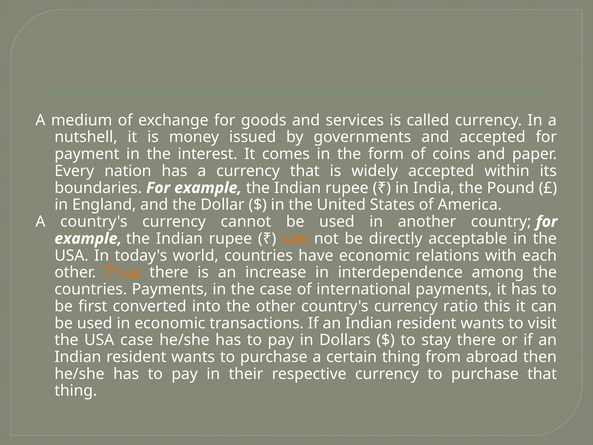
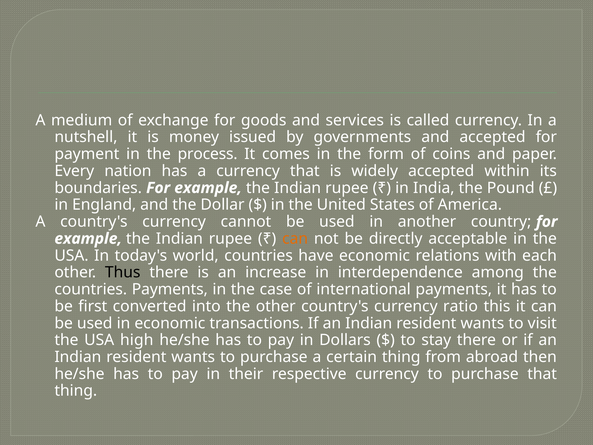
interest: interest -> process (208, 154)
Thus colour: orange -> black (123, 272)
USA case: case -> high (137, 340)
